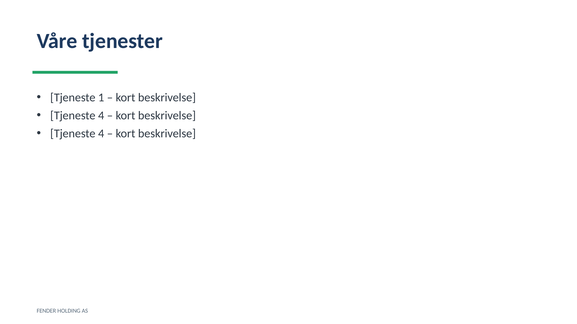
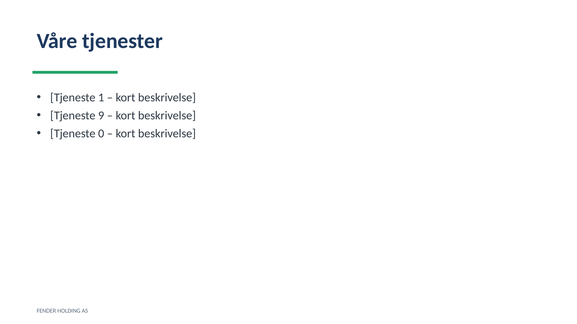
4: 4 -> 9 (101, 116)
4: 4 -> 0 (101, 134)
